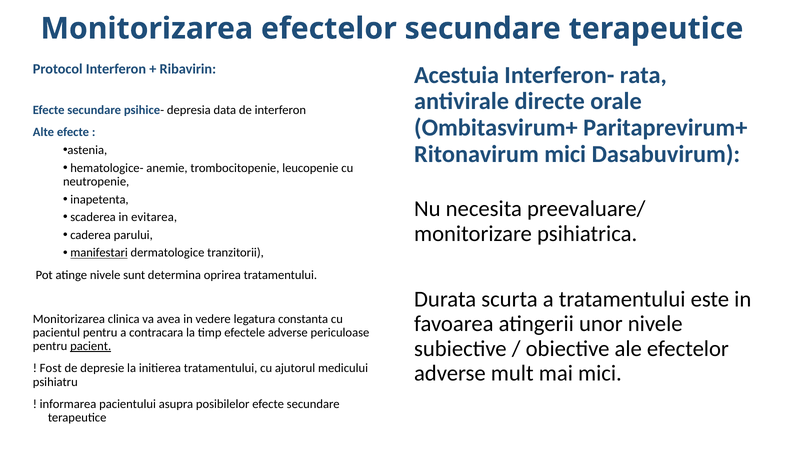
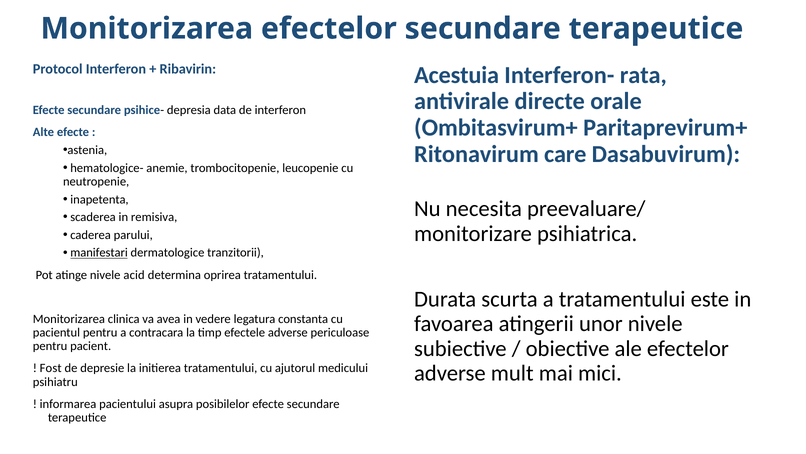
Ritonavirum mici: mici -> care (565, 154)
evitarea: evitarea -> remisiva (154, 217)
sunt: sunt -> acid (134, 274)
pacient underline: present -> none (91, 346)
